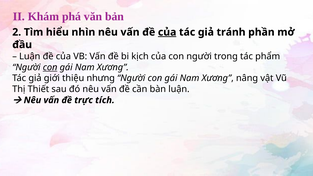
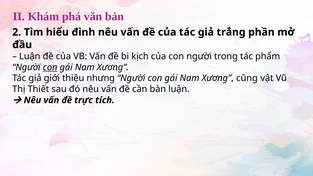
nhìn: nhìn -> đình (83, 32)
của underline: present -> none (167, 32)
tránh: tránh -> trắng (231, 32)
nâng: nâng -> cũng (247, 78)
